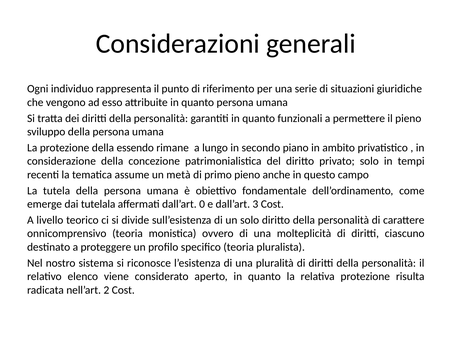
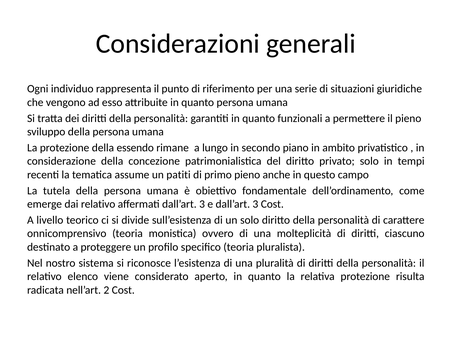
metà: metà -> patiti (179, 175)
dai tutelala: tutelala -> relativo (98, 204)
affermati dall’art 0: 0 -> 3 (202, 204)
